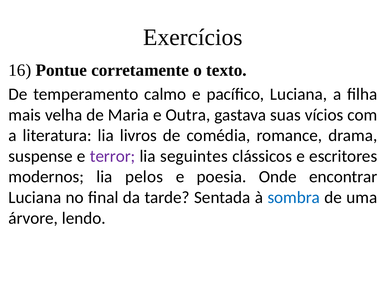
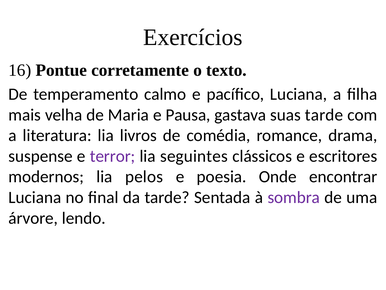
Outra: Outra -> Pausa (188, 115)
suas vícios: vícios -> tarde (324, 115)
sombra colour: blue -> purple (294, 197)
